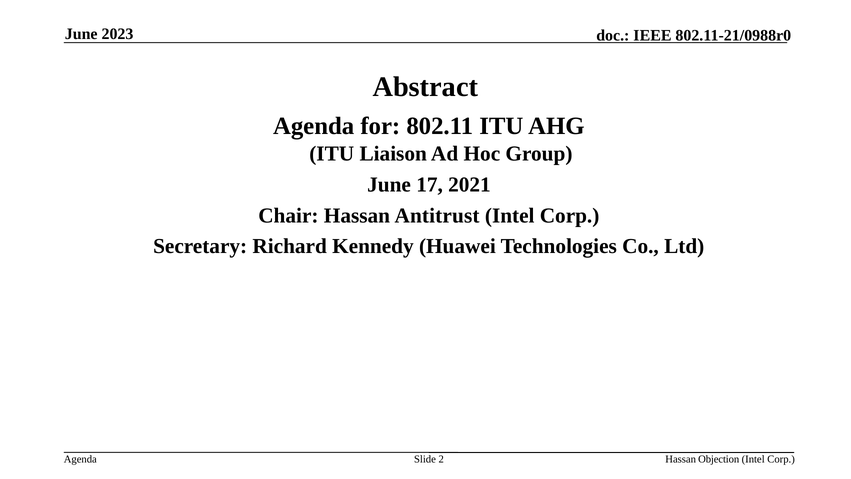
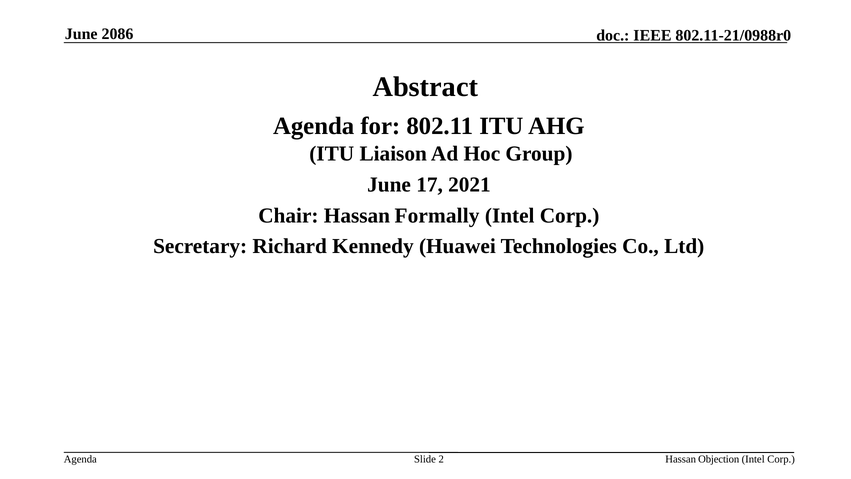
2023: 2023 -> 2086 (117, 34)
Antitrust: Antitrust -> Formally (437, 215)
